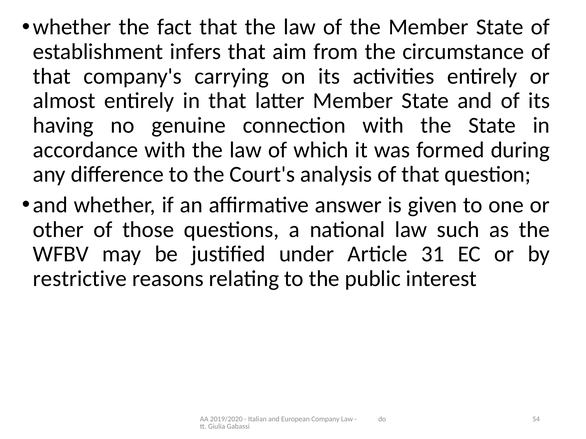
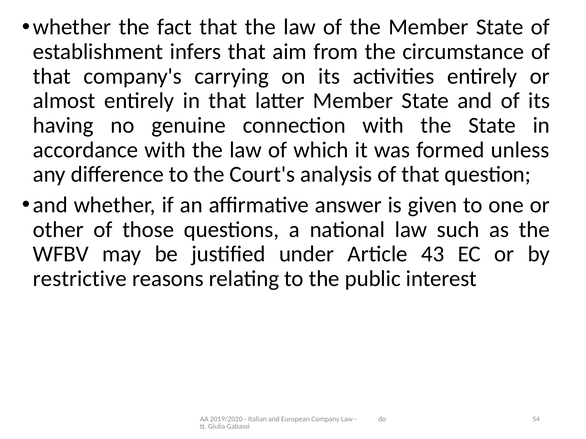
during: during -> unless (520, 150)
31: 31 -> 43 (433, 254)
